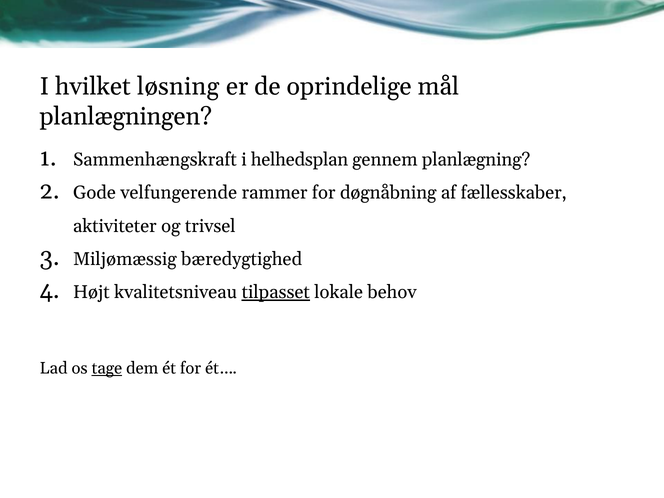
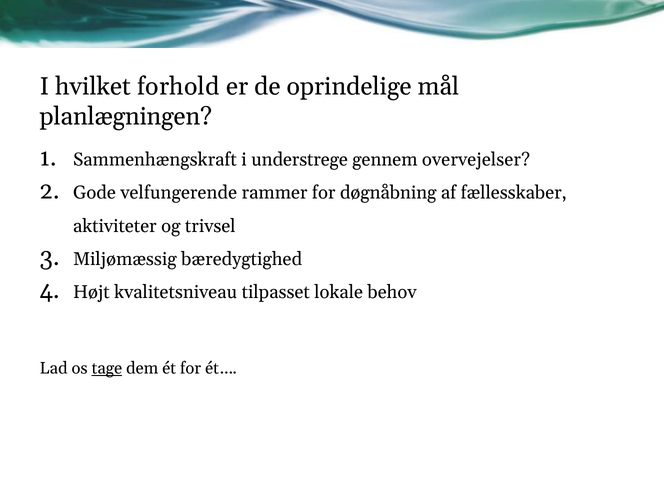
løsning: løsning -> forhold (178, 86)
helhedsplan: helhedsplan -> understrege (300, 160)
planlægning: planlægning -> overvejelser (476, 160)
tilpasset underline: present -> none (276, 292)
